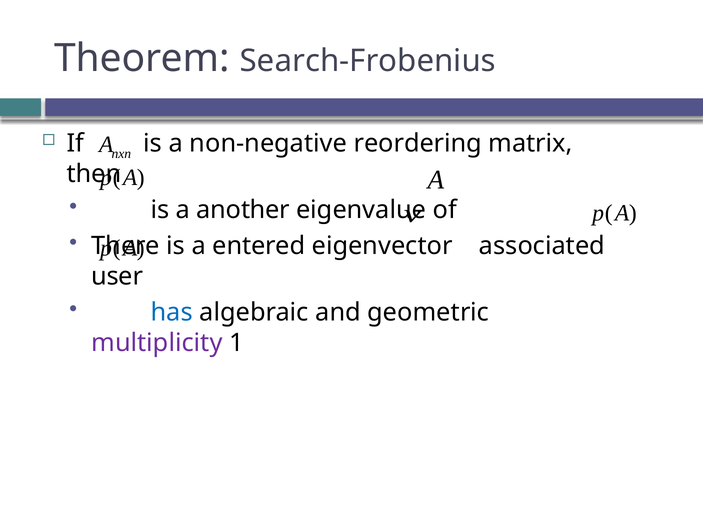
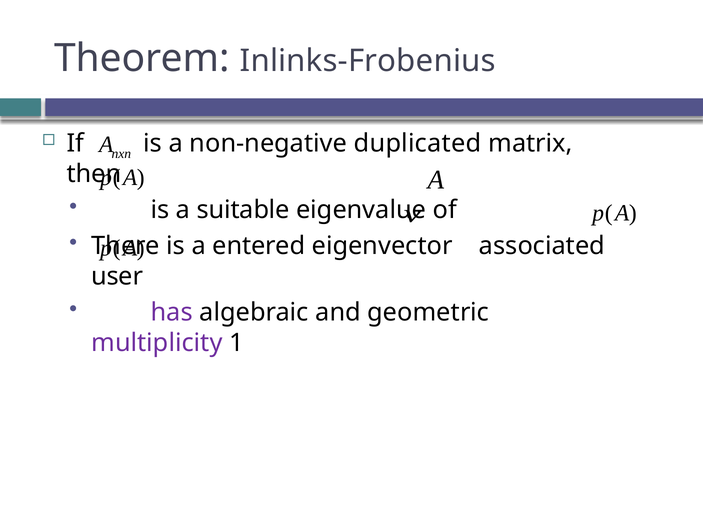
Search-Frobenius: Search-Frobenius -> Inlinks-Frobenius (368, 61)
reordering: reordering -> duplicated (418, 144)
another: another -> suitable (243, 210)
has colour: blue -> purple (172, 312)
